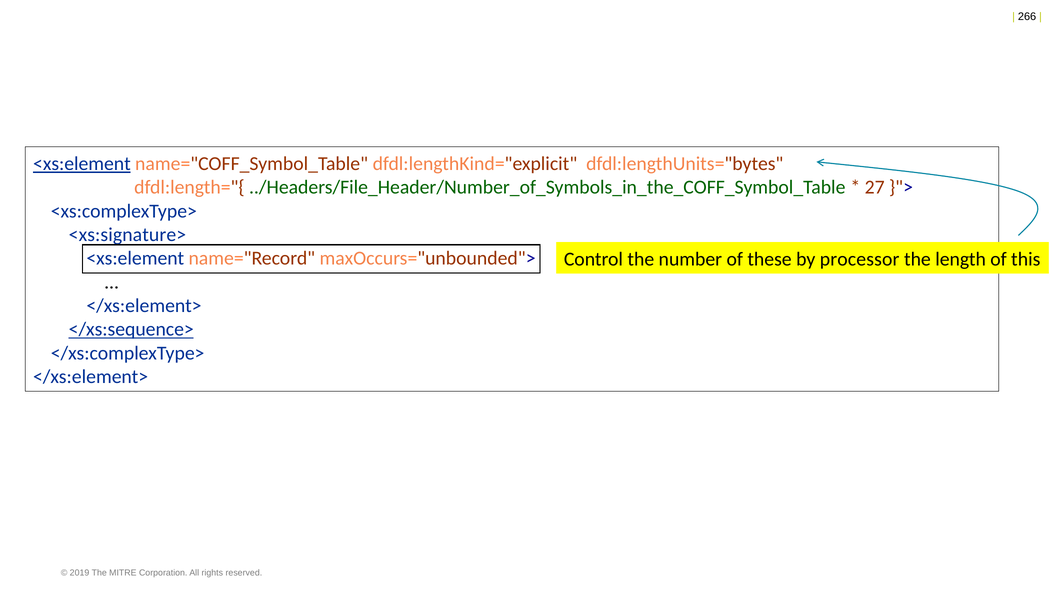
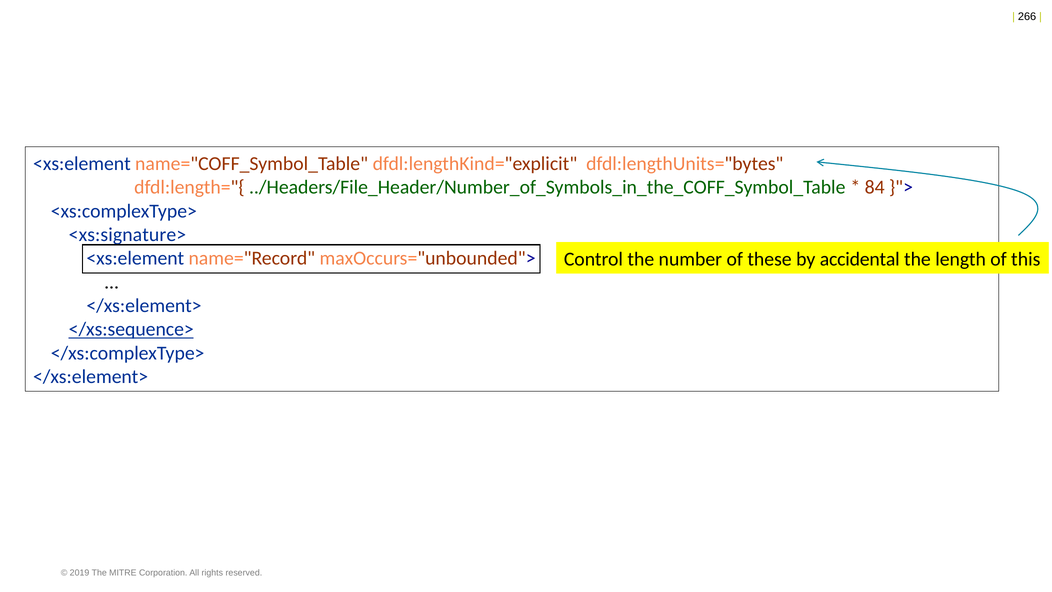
<xs:element underline: present -> none (82, 164)
27: 27 -> 84 (875, 187)
processor: processor -> accidental (860, 259)
